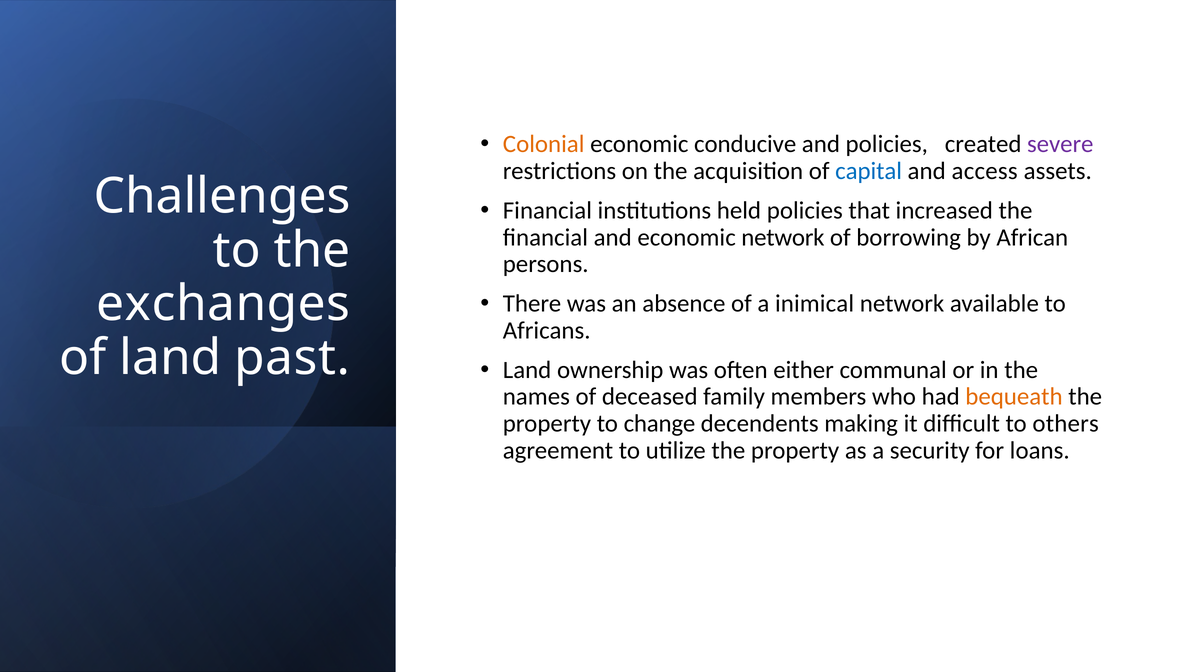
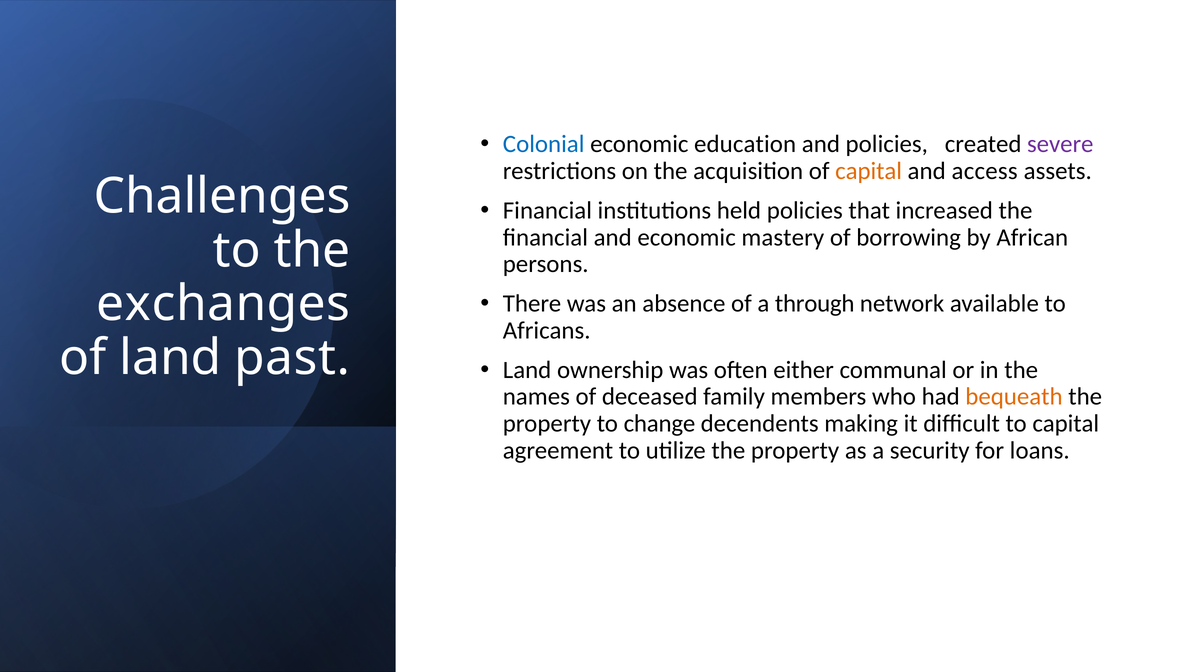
Colonial colour: orange -> blue (544, 144)
conducive: conducive -> education (745, 144)
capital colour: blue -> orange (869, 171)
economic network: network -> mastery (783, 237)
inimical: inimical -> through (815, 304)
to others: others -> capital (1066, 424)
